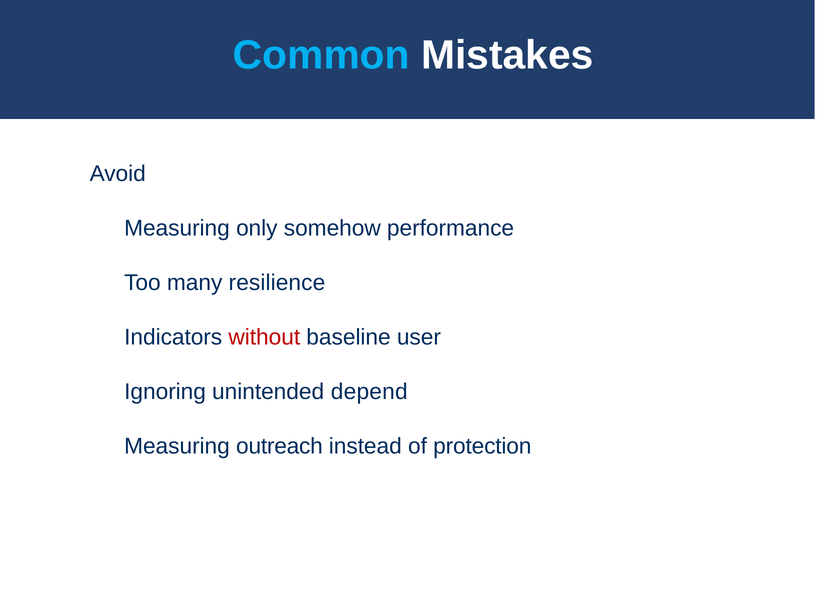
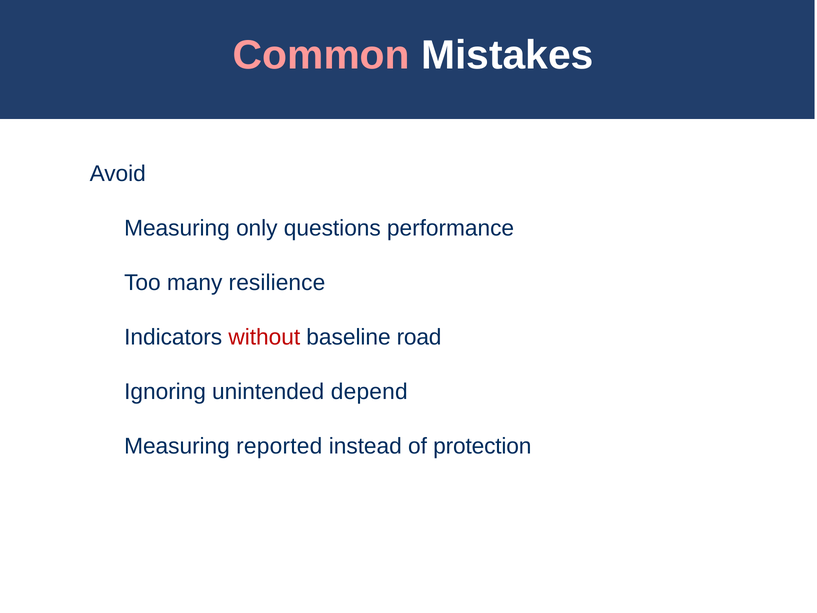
Common colour: light blue -> pink (321, 55)
somehow: somehow -> questions (332, 228)
user: user -> road (419, 337)
outreach: outreach -> reported (279, 446)
